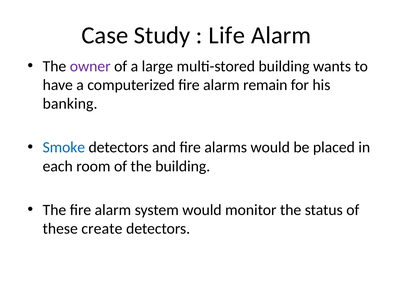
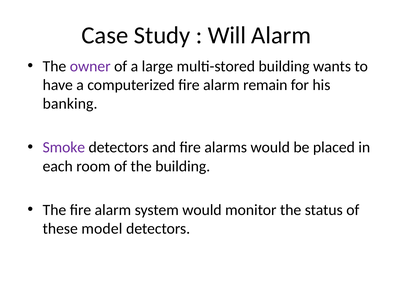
Life: Life -> Will (227, 35)
Smoke colour: blue -> purple (64, 148)
create: create -> model (102, 229)
